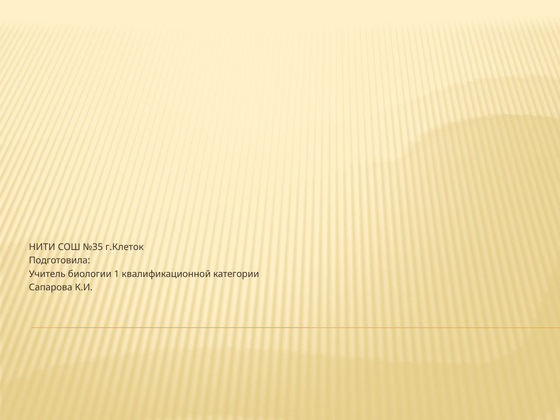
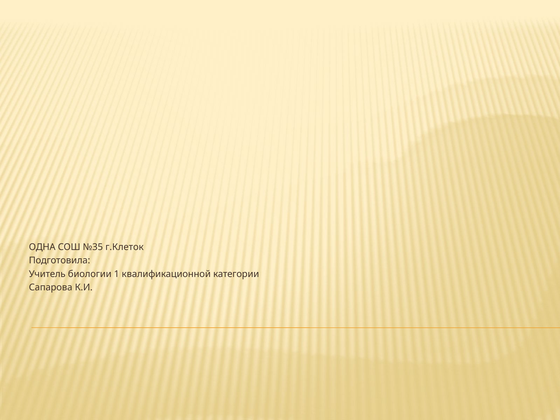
НИТИ: НИТИ -> ОДНА (42, 247)
